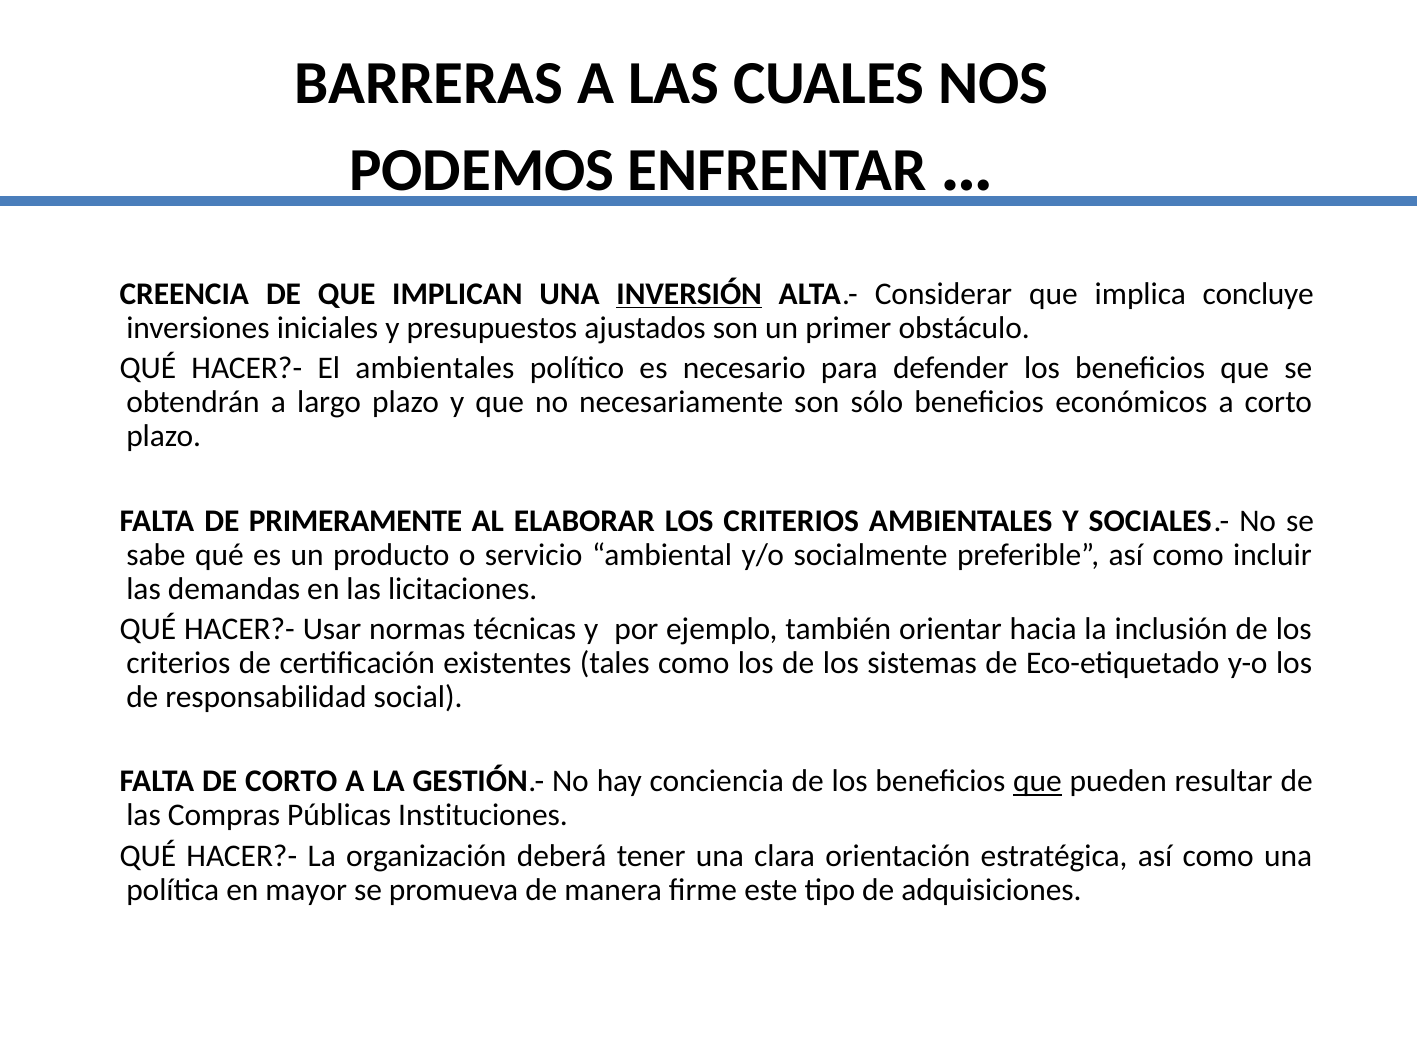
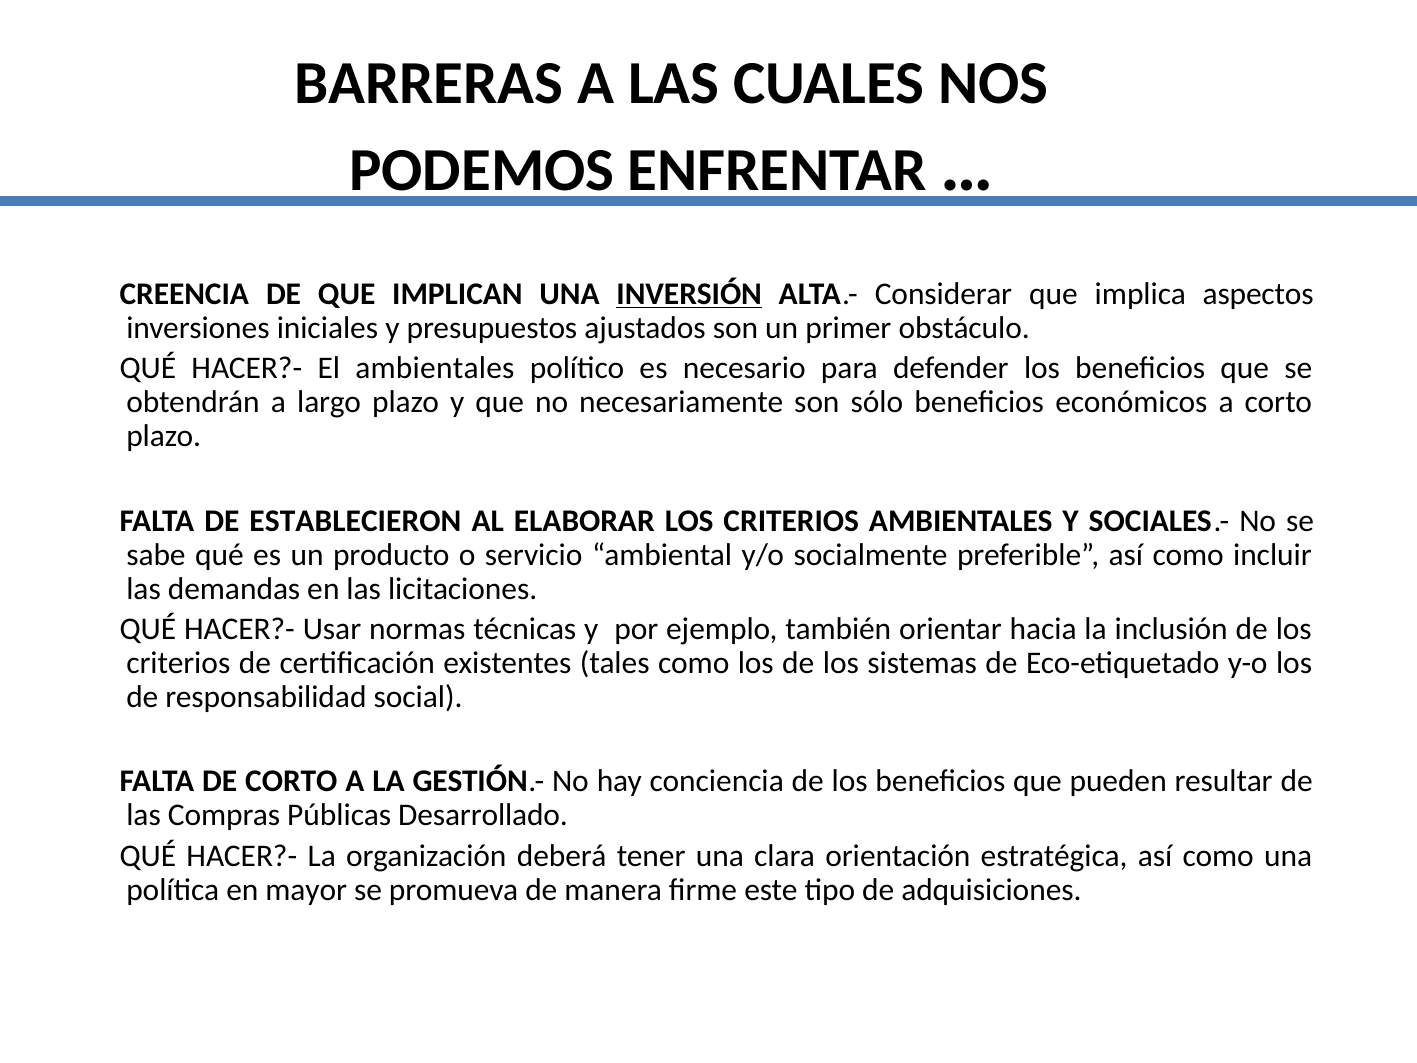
concluye: concluye -> aspectos (1258, 294)
PRIMERAMENTE: PRIMERAMENTE -> ESTABLECIERON (355, 521)
que underline: present -> none (1038, 781)
Instituciones: Instituciones -> Desarrollado (483, 815)
